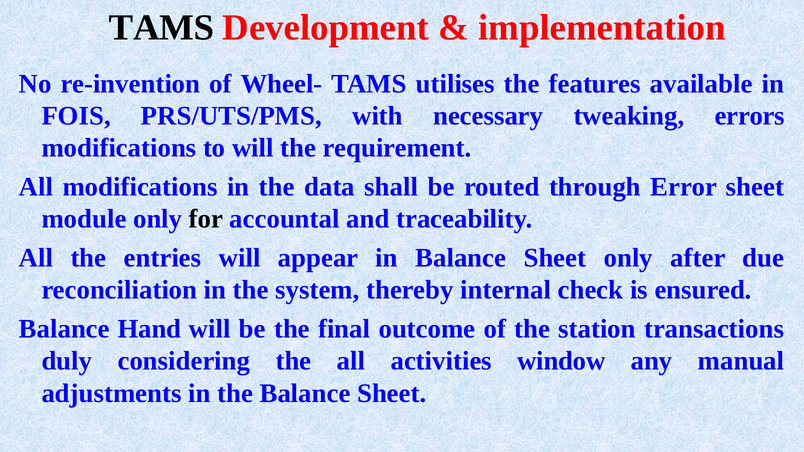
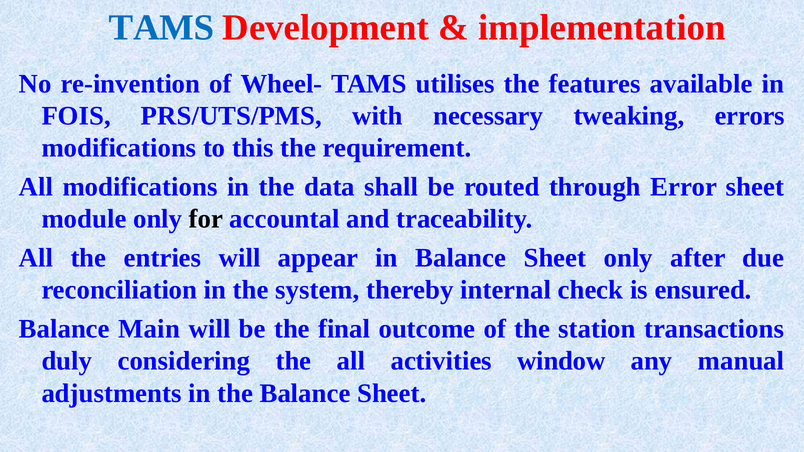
TAMS colour: black -> blue (162, 28)
to will: will -> this (253, 148)
Hand: Hand -> Main (149, 329)
